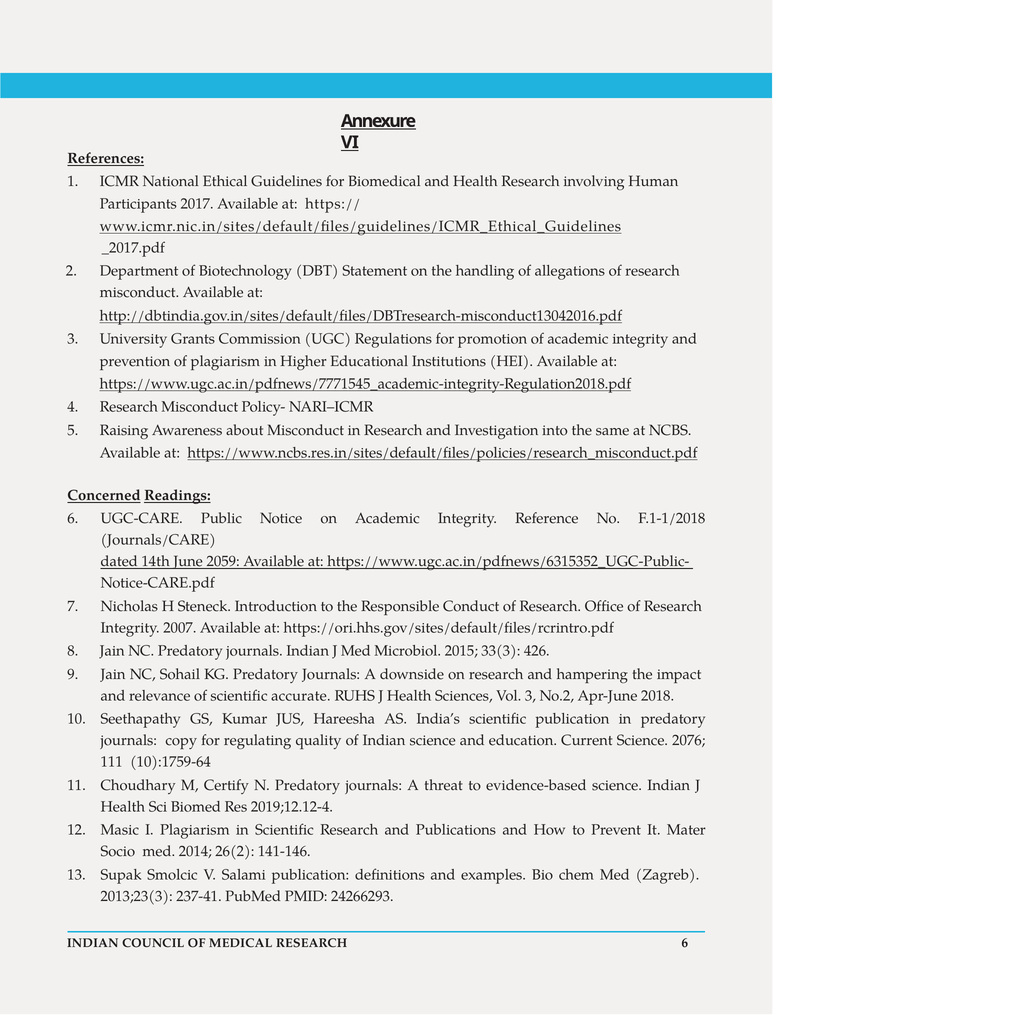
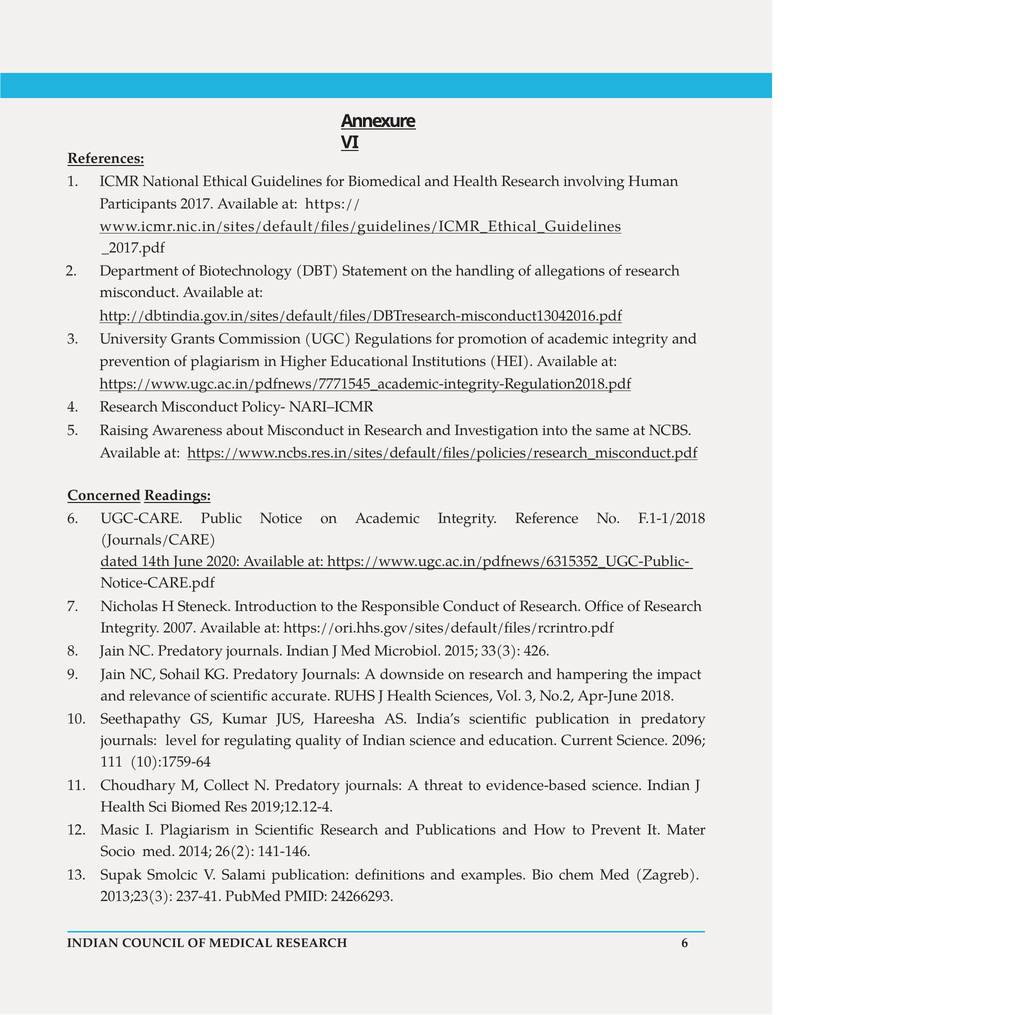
2059: 2059 -> 2020 (223, 562)
copy: copy -> level (181, 741)
2076: 2076 -> 2096 (689, 741)
Certify: Certify -> Collect (226, 786)
